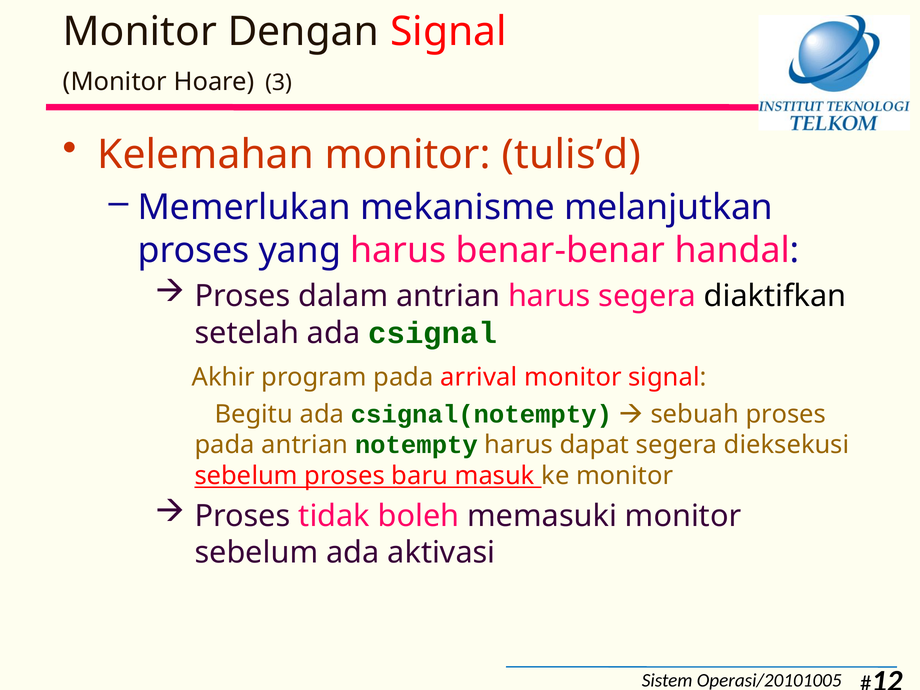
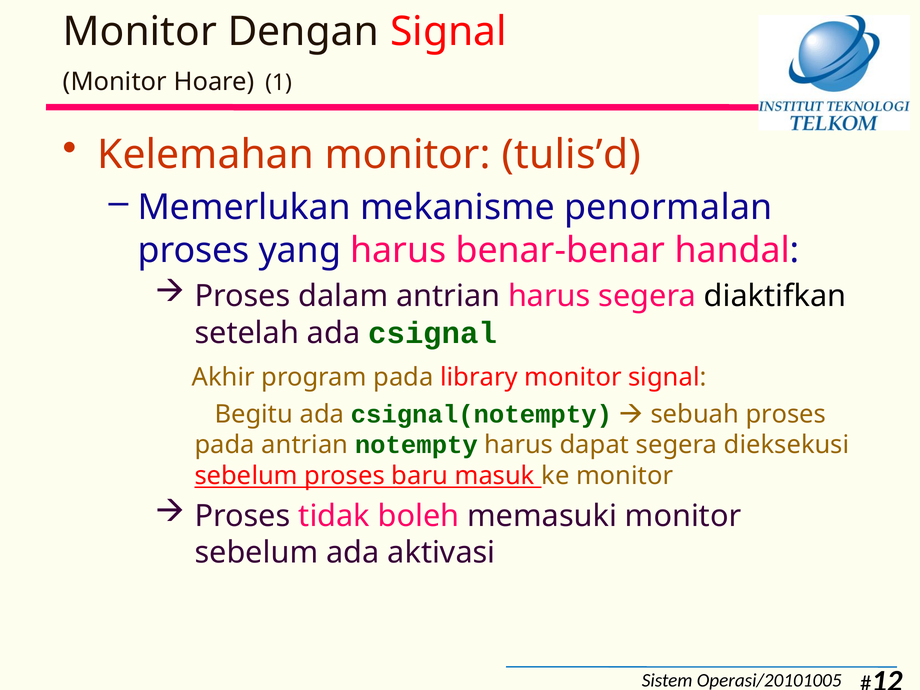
3: 3 -> 1 (279, 83)
melanjutkan: melanjutkan -> penormalan (668, 208)
arrival: arrival -> library (479, 378)
